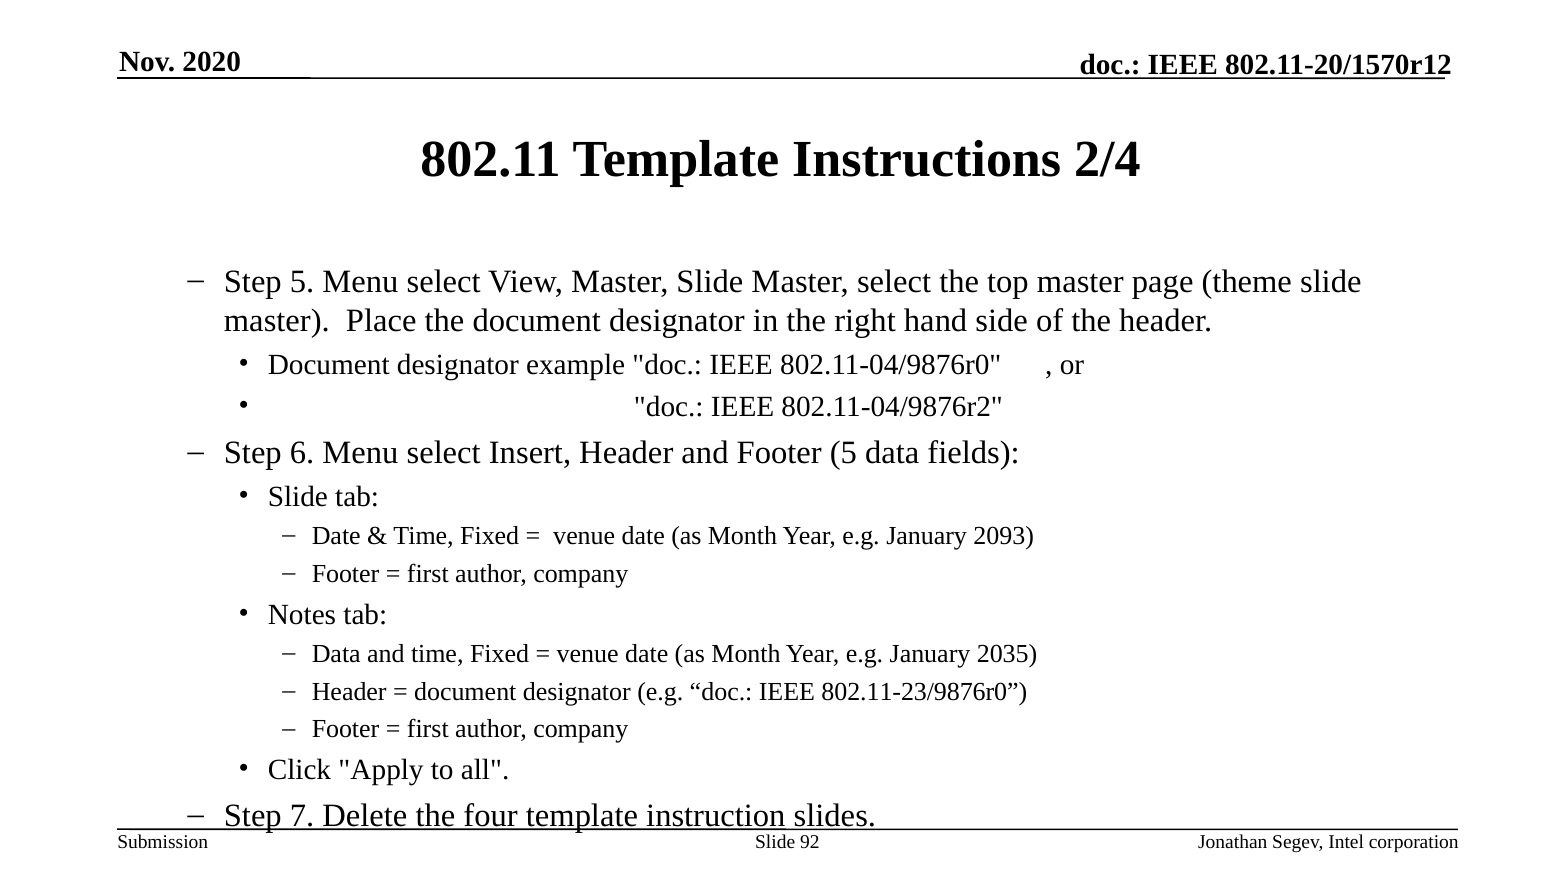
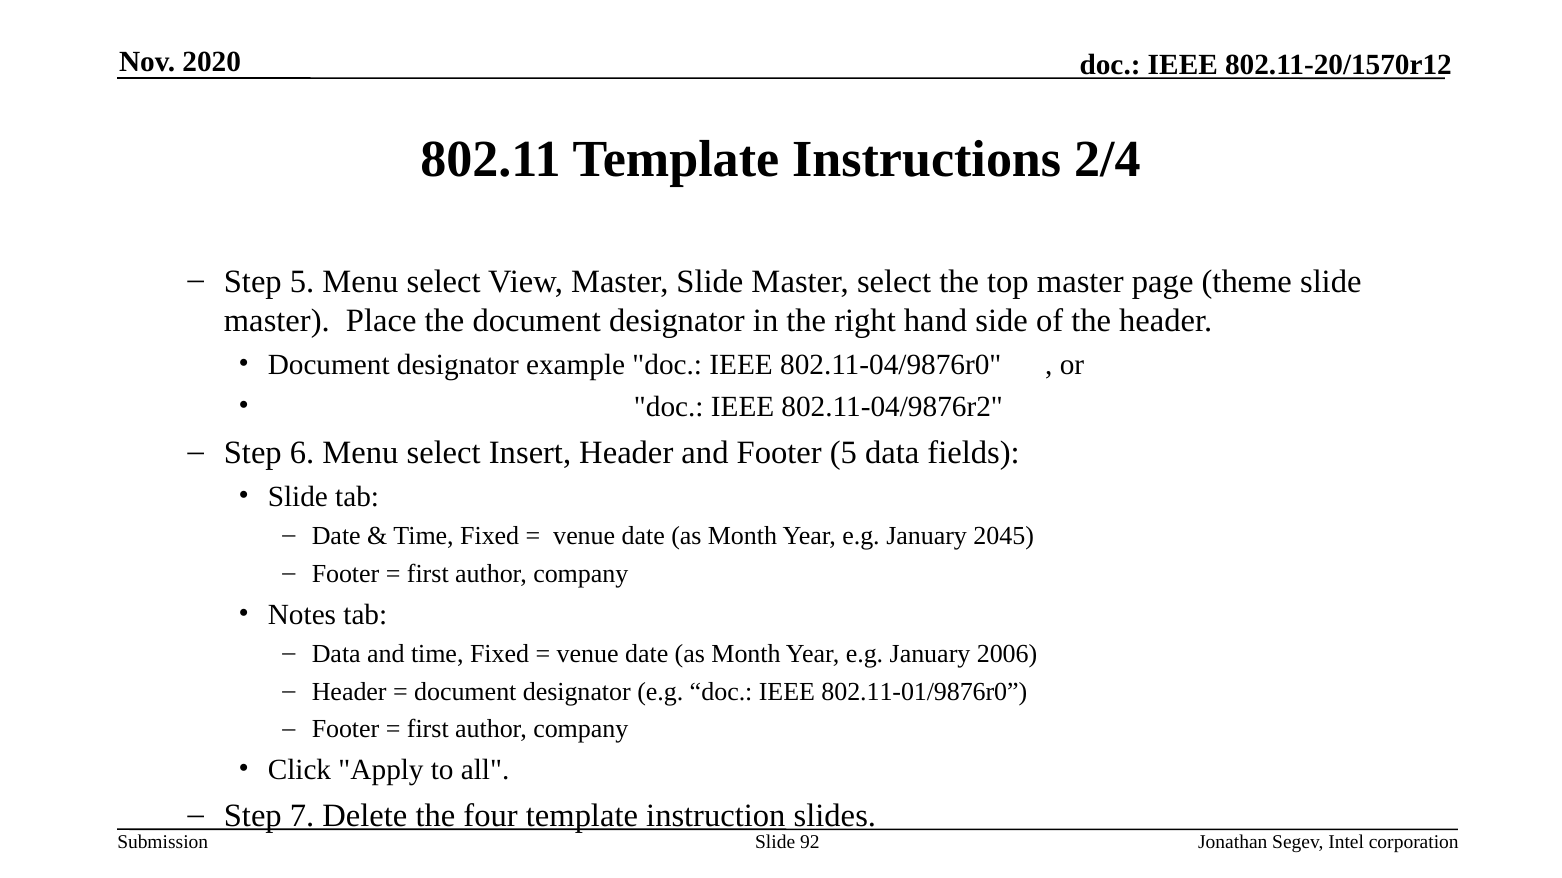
2093: 2093 -> 2045 (1004, 536)
2035: 2035 -> 2006 (1007, 654)
802.11-23/9876r0: 802.11-23/9876r0 -> 802.11-01/9876r0 (924, 692)
